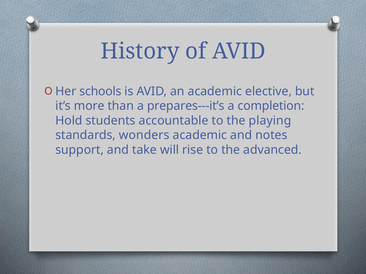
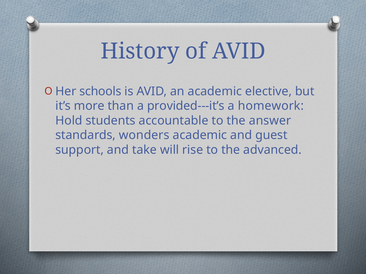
prepares---it’s: prepares---it’s -> provided---it’s (186, 106)
completion: completion -> homework (271, 106)
playing: playing -> answer (270, 121)
notes: notes -> guest (271, 135)
